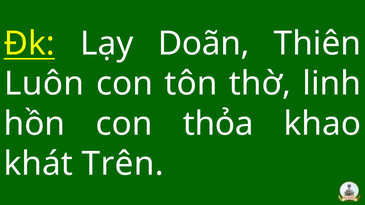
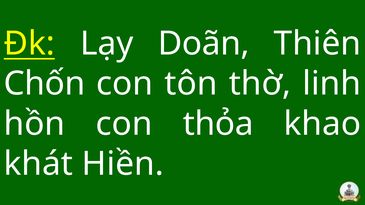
Luôn: Luôn -> Chốn (44, 84)
Trên: Trên -> Hiền (123, 164)
